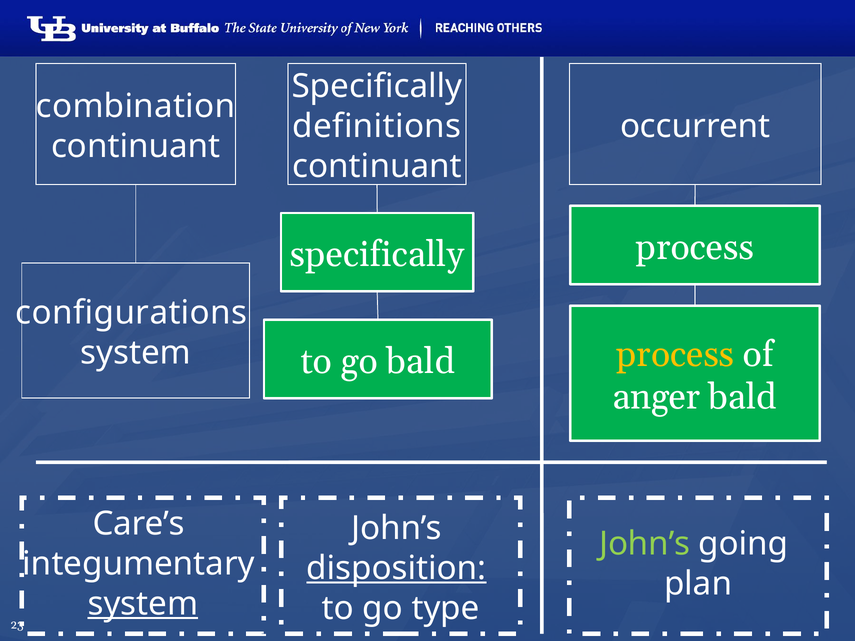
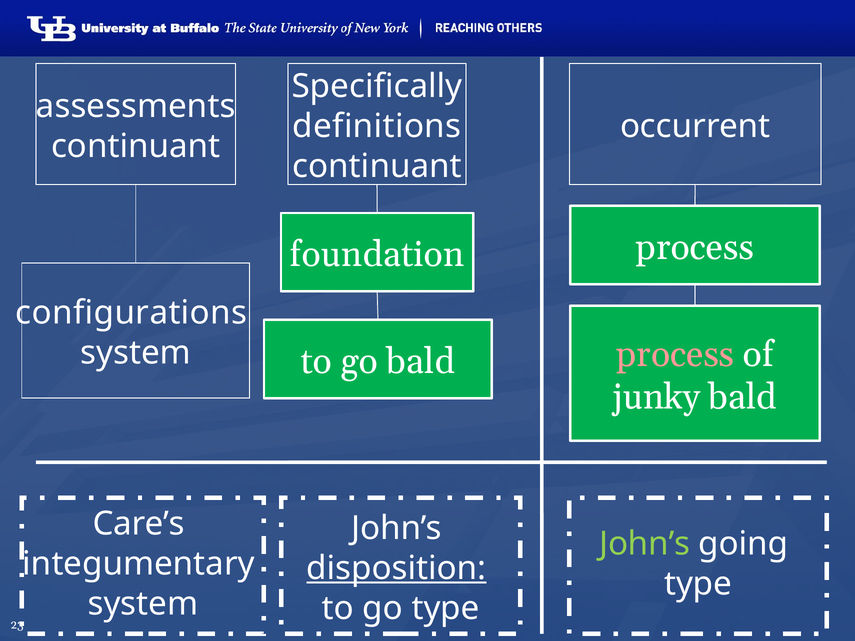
combination: combination -> assessments (136, 106)
specifically: specifically -> foundation (377, 255)
process colour: yellow -> pink (675, 354)
anger: anger -> junky (657, 397)
plan: plan -> type (698, 584)
system underline: present -> none (143, 604)
